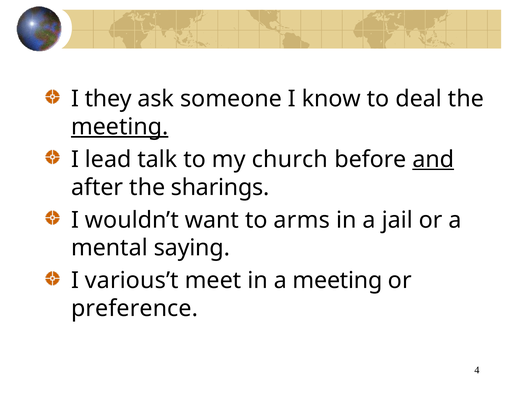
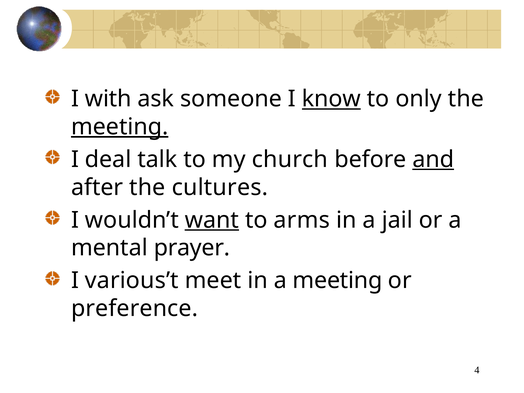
they: they -> with (108, 99)
know underline: none -> present (331, 99)
deal: deal -> only (419, 99)
lead: lead -> deal (108, 159)
sharings: sharings -> cultures (220, 187)
want underline: none -> present (212, 220)
saying: saying -> prayer (192, 248)
